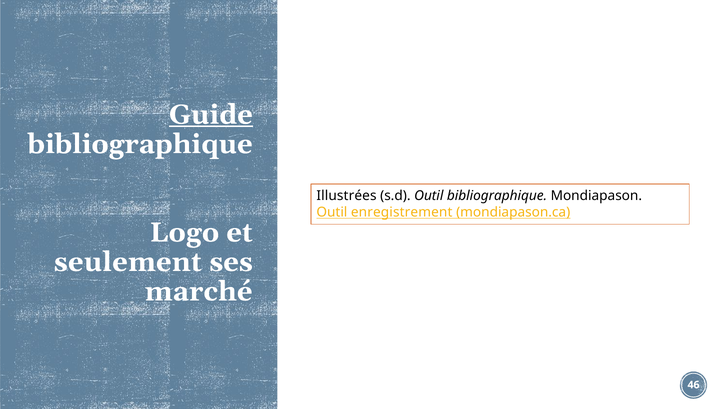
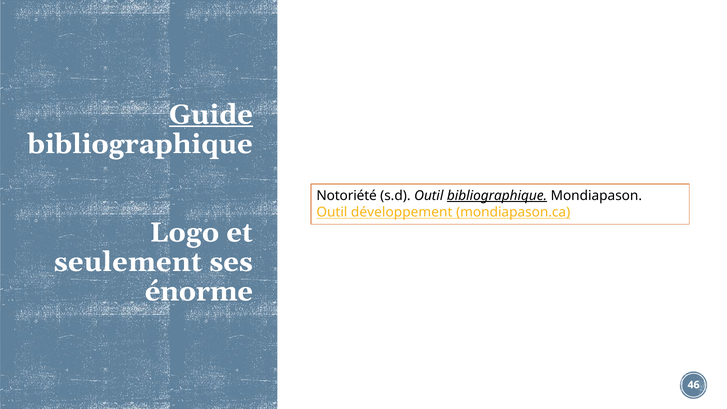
Illustrées: Illustrées -> Notoriété (347, 196)
bibliographique underline: none -> present (497, 196)
enregistrement: enregistrement -> développement (402, 212)
marché: marché -> énorme (199, 291)
